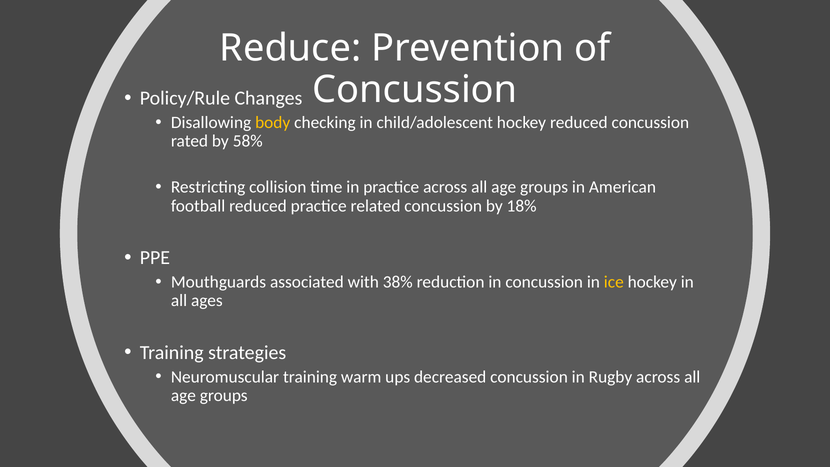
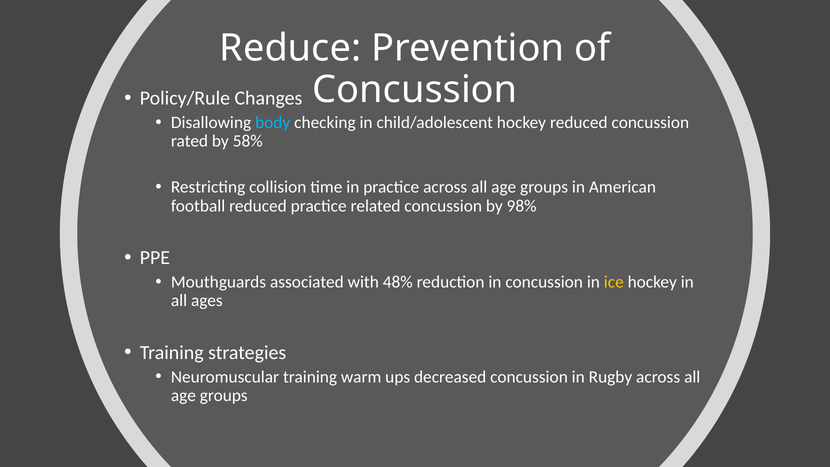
body colour: yellow -> light blue (273, 123)
18%: 18% -> 98% (522, 206)
38%: 38% -> 48% (398, 282)
